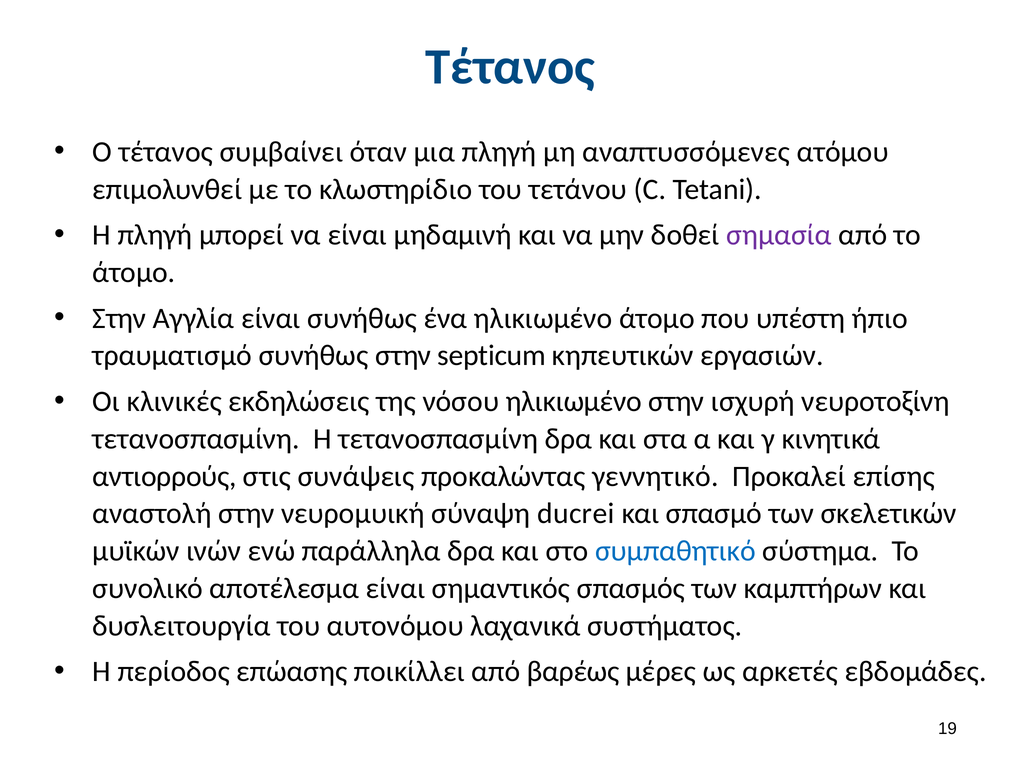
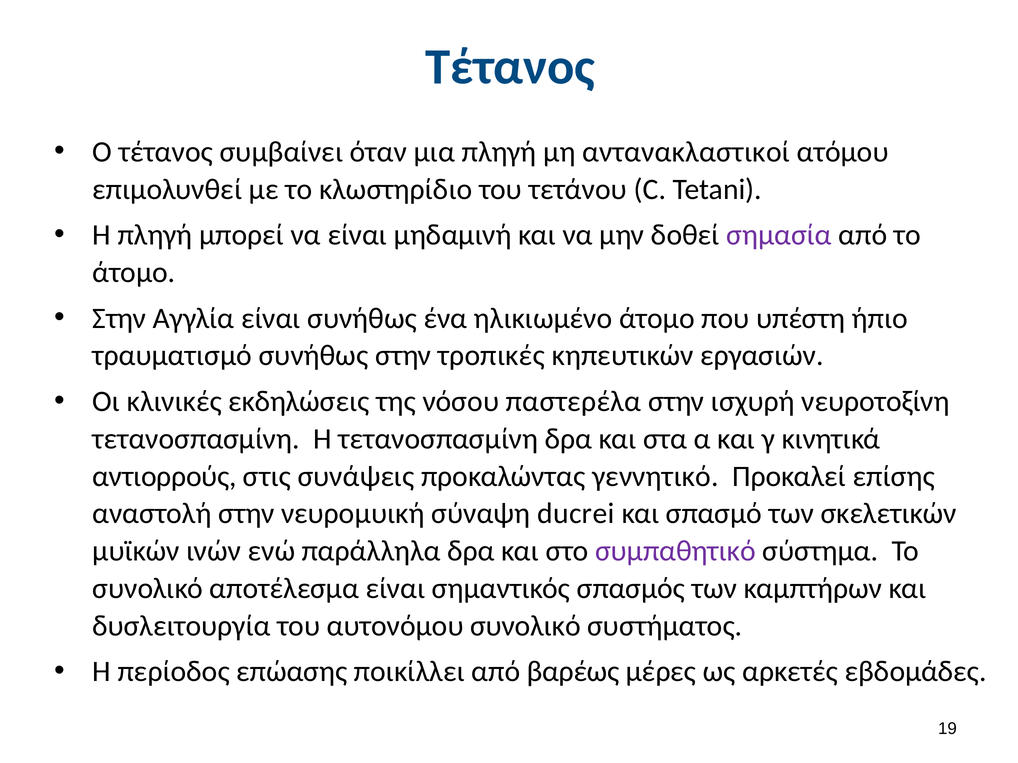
αναπτυσσόμενες: αναπτυσσόμενες -> αντανακλαστικοί (686, 152)
septicum: septicum -> τροπικές (491, 356)
νόσου ηλικιωμένο: ηλικιωμένο -> παστερέλα (573, 402)
συμπαθητικό colour: blue -> purple (676, 551)
αυτονόμου λαχανικά: λαχανικά -> συνολικό (525, 626)
